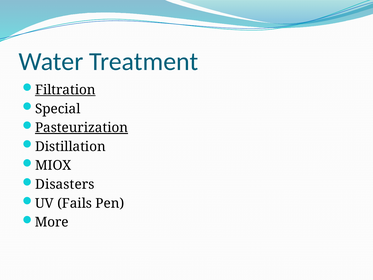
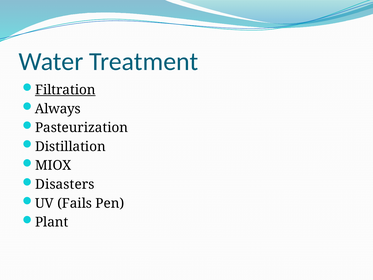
Special: Special -> Always (58, 109)
Pasteurization underline: present -> none (82, 128)
More: More -> Plant (52, 222)
